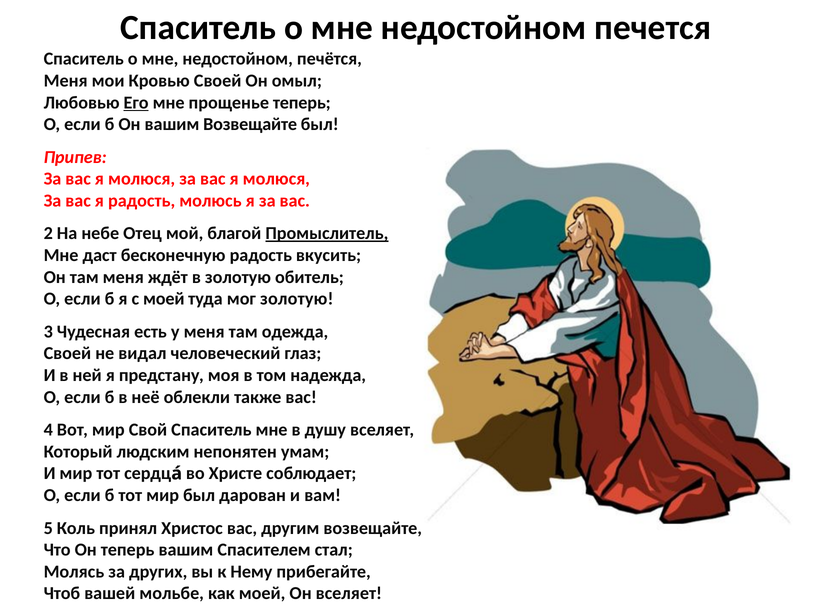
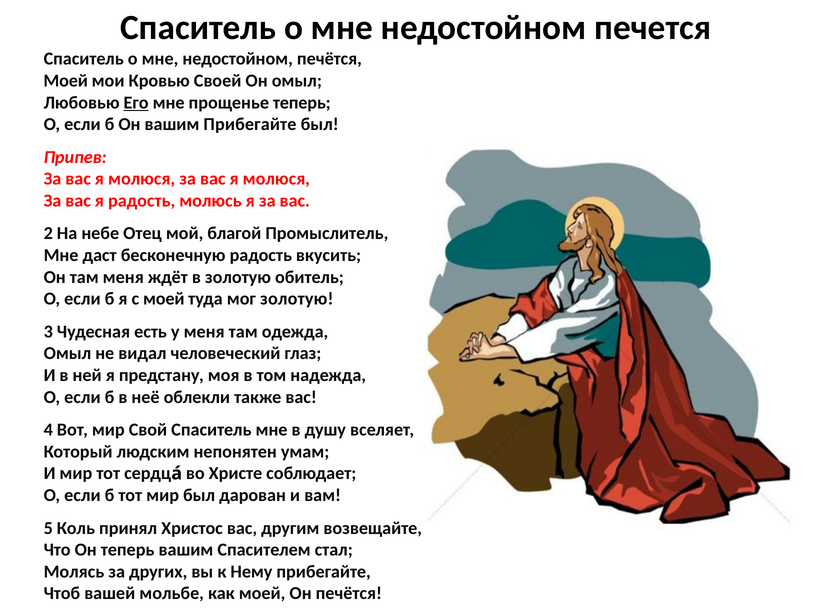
Меня: Меня -> Моей (66, 81)
вашим Возвещайте: Возвещайте -> Прибегайте (250, 124)
Промыслитель underline: present -> none (327, 234)
Своей: Своей -> Омыл (67, 354)
Он вселяет: вселяет -> печётся (349, 594)
